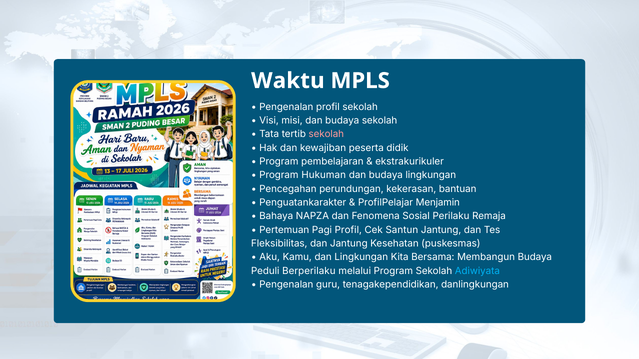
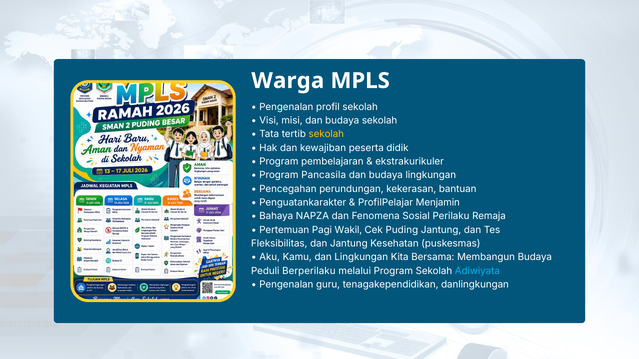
Waktu: Waktu -> Warga (288, 81)
sekolah colour: pink -> yellow (326, 134)
Hukuman: Hukuman -> Pancasila (324, 175)
Pagi Profil: Profil -> Wakil (348, 230)
Santun: Santun -> Puding (402, 230)
